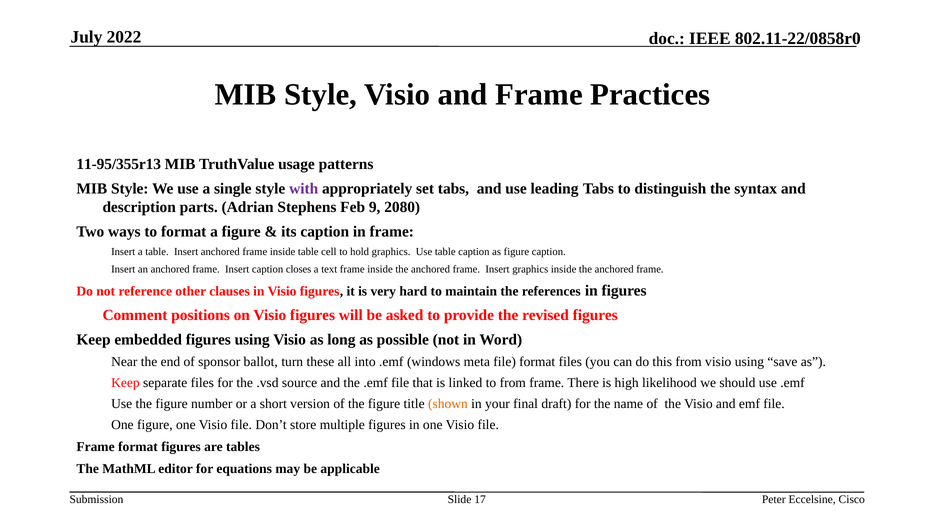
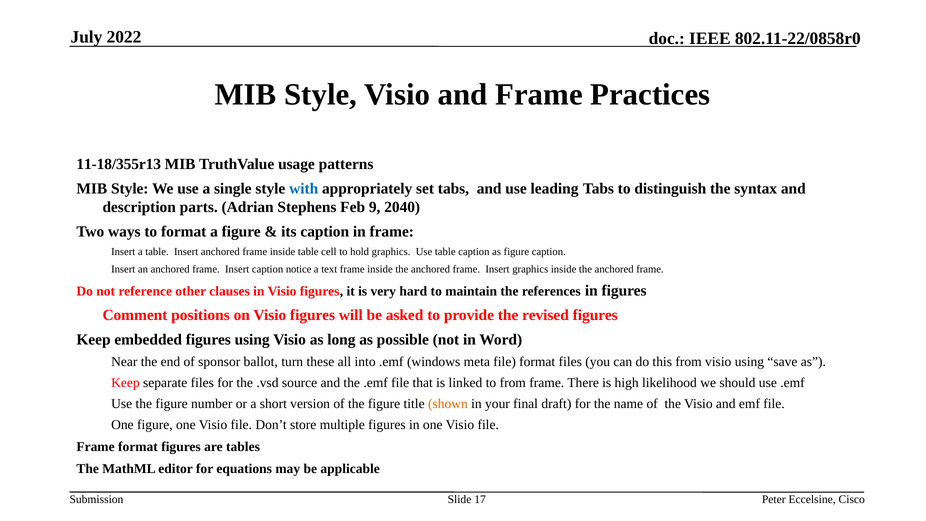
11-95/355r13: 11-95/355r13 -> 11-18/355r13 (119, 164)
with colour: purple -> blue (304, 189)
2080: 2080 -> 2040 (402, 207)
closes: closes -> notice (299, 269)
